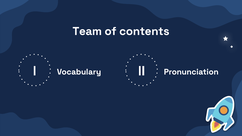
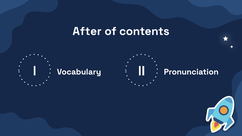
Team: Team -> After (87, 31)
